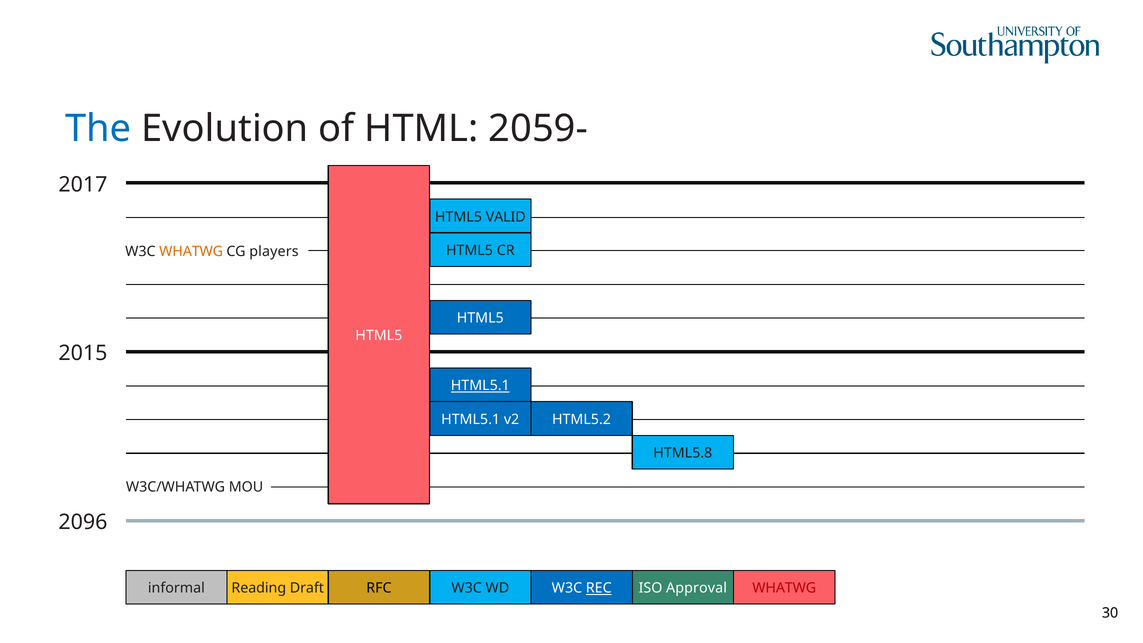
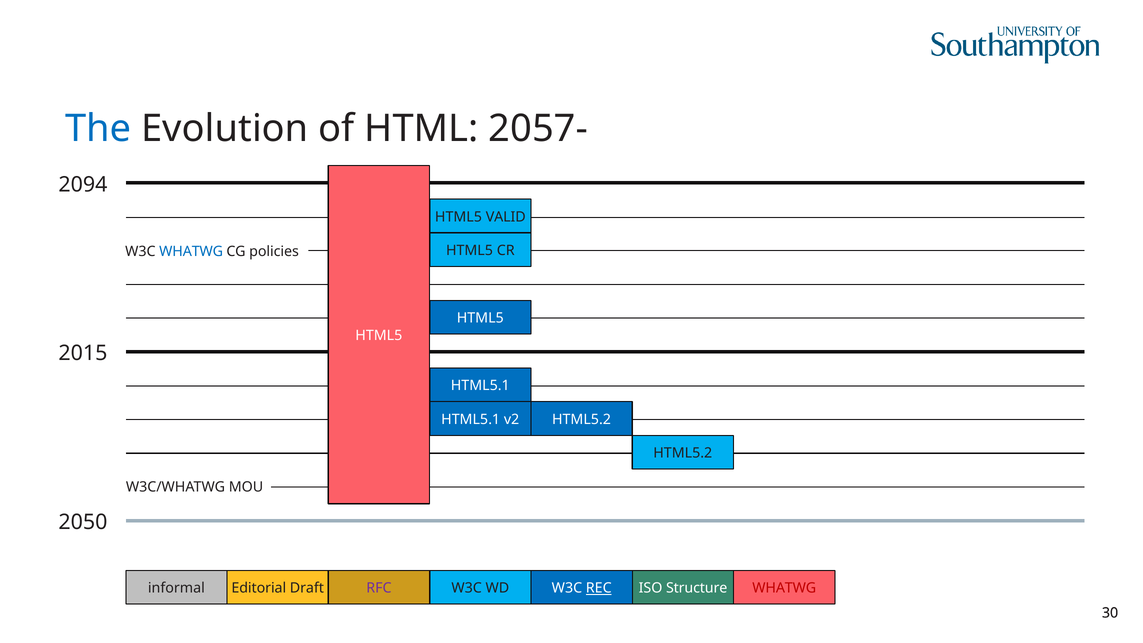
2059-: 2059- -> 2057- (538, 128)
2017: 2017 -> 2094 (83, 185)
WHATWG colour: orange -> blue (191, 251)
players: players -> policies (274, 251)
HTML5.1 underline: present -> none (480, 386)
HTML5.8: HTML5.8 -> HTML5.2 (683, 453)
2096: 2096 -> 2050 (83, 522)
Reading: Reading -> Editorial (259, 588)
RFC colour: black -> purple (379, 588)
Approval: Approval -> Structure (697, 588)
